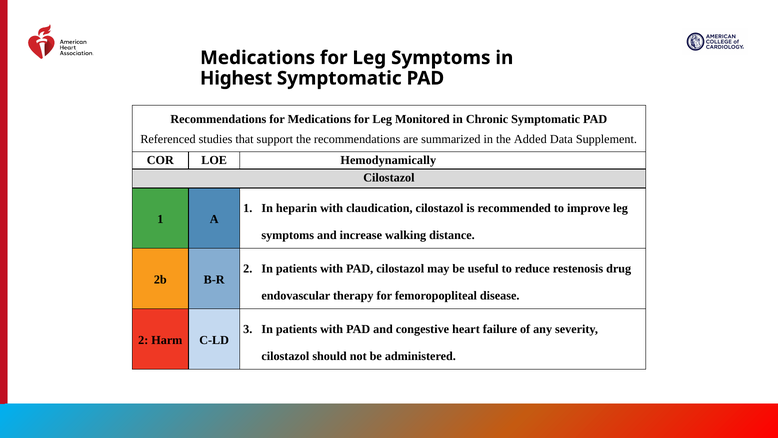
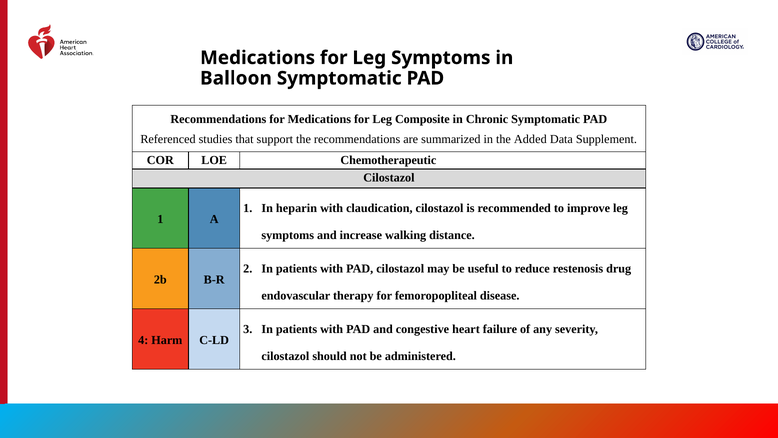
Highest: Highest -> Balloon (236, 78)
Monitored: Monitored -> Composite (422, 119)
Hemodynamically: Hemodynamically -> Chemotherapeutic (388, 160)
2: 2 -> 4 (143, 340)
